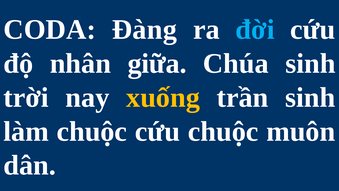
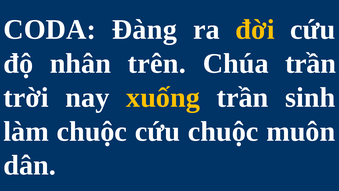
đời colour: light blue -> yellow (255, 30)
giữa: giữa -> trên (157, 63)
Chúa sinh: sinh -> trần (311, 63)
